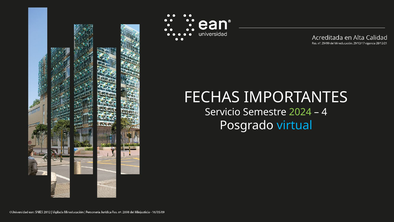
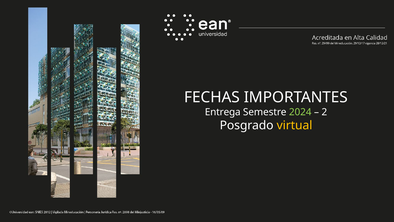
Servicio: Servicio -> Entrega (223, 112)
4: 4 -> 2 (324, 112)
virtual colour: light blue -> yellow (294, 125)
